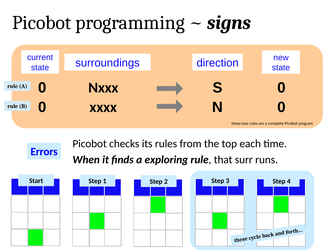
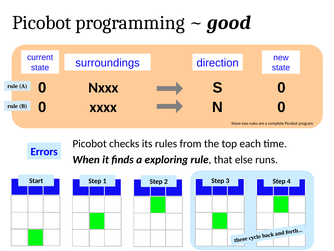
signs: signs -> good (229, 23)
surr: surr -> else (244, 159)
